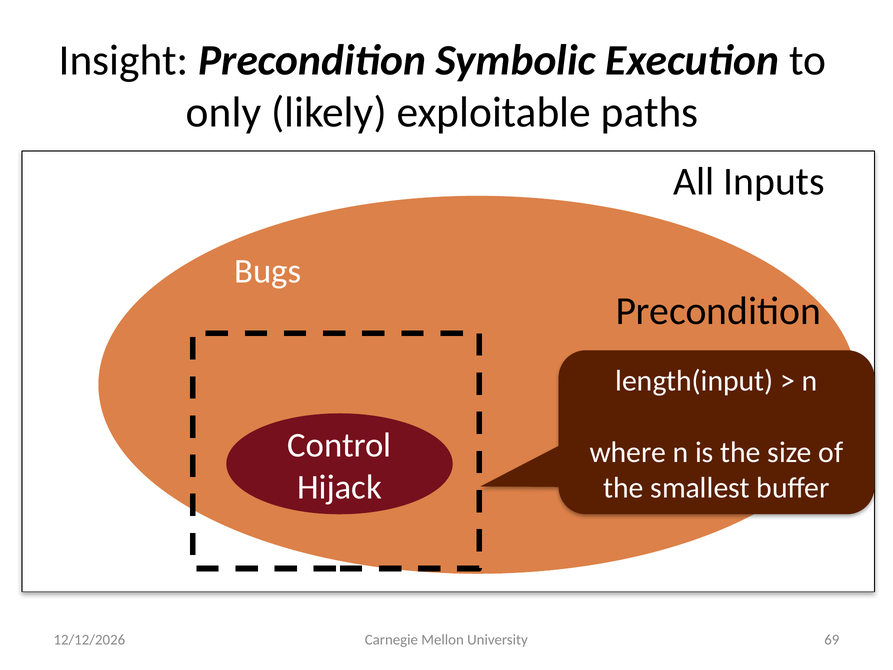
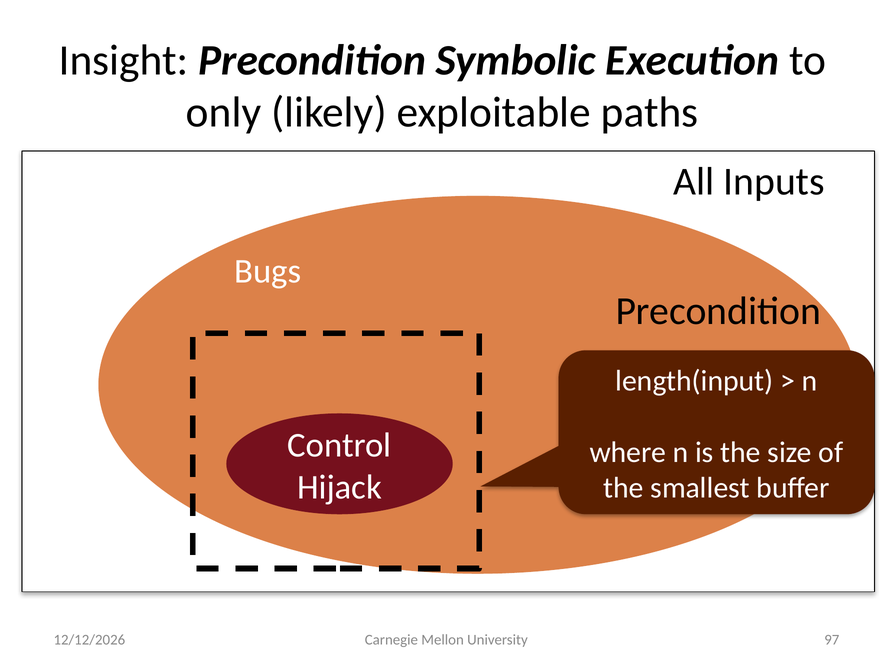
69: 69 -> 97 (832, 639)
